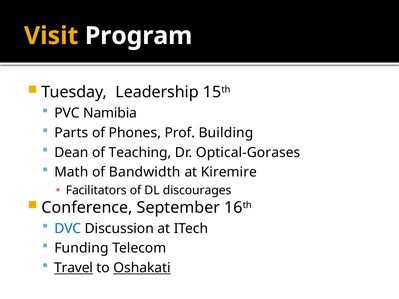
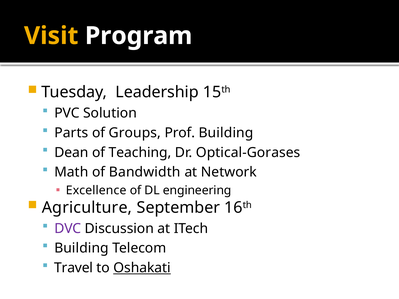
Namibia: Namibia -> Solution (110, 113)
Phones: Phones -> Groups (135, 133)
Kiremire: Kiremire -> Network (229, 172)
Facilitators: Facilitators -> Excellence (96, 190)
discourages: discourages -> engineering (197, 190)
Conference: Conference -> Agriculture (87, 208)
DVC colour: blue -> purple (68, 229)
Funding: Funding -> Building (82, 248)
Travel underline: present -> none (74, 268)
